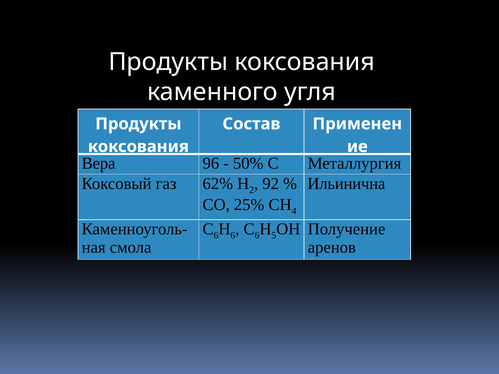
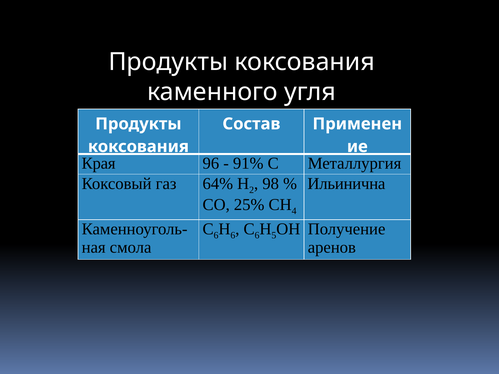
Вера: Вера -> Края (99, 163)
50%: 50% -> 91% (248, 163)
62%: 62% -> 64% (218, 184)
92: 92 -> 98 (271, 184)
